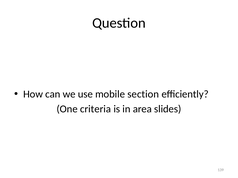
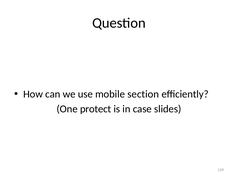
criteria: criteria -> protect (96, 109)
area: area -> case (142, 109)
